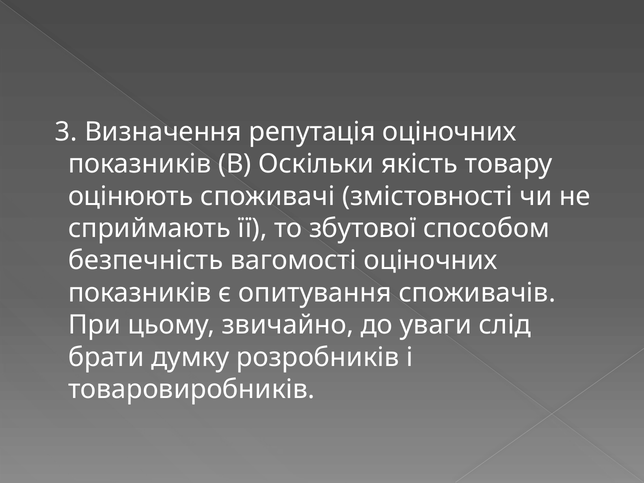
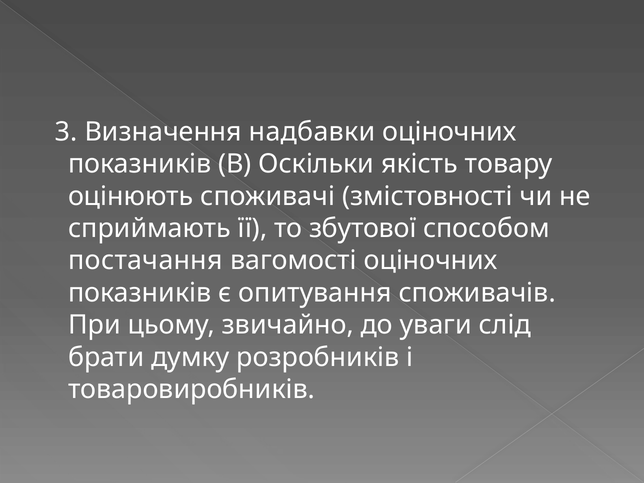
репутація: репутація -> надбавки (312, 132)
безпечність: безпечність -> постачання (146, 261)
